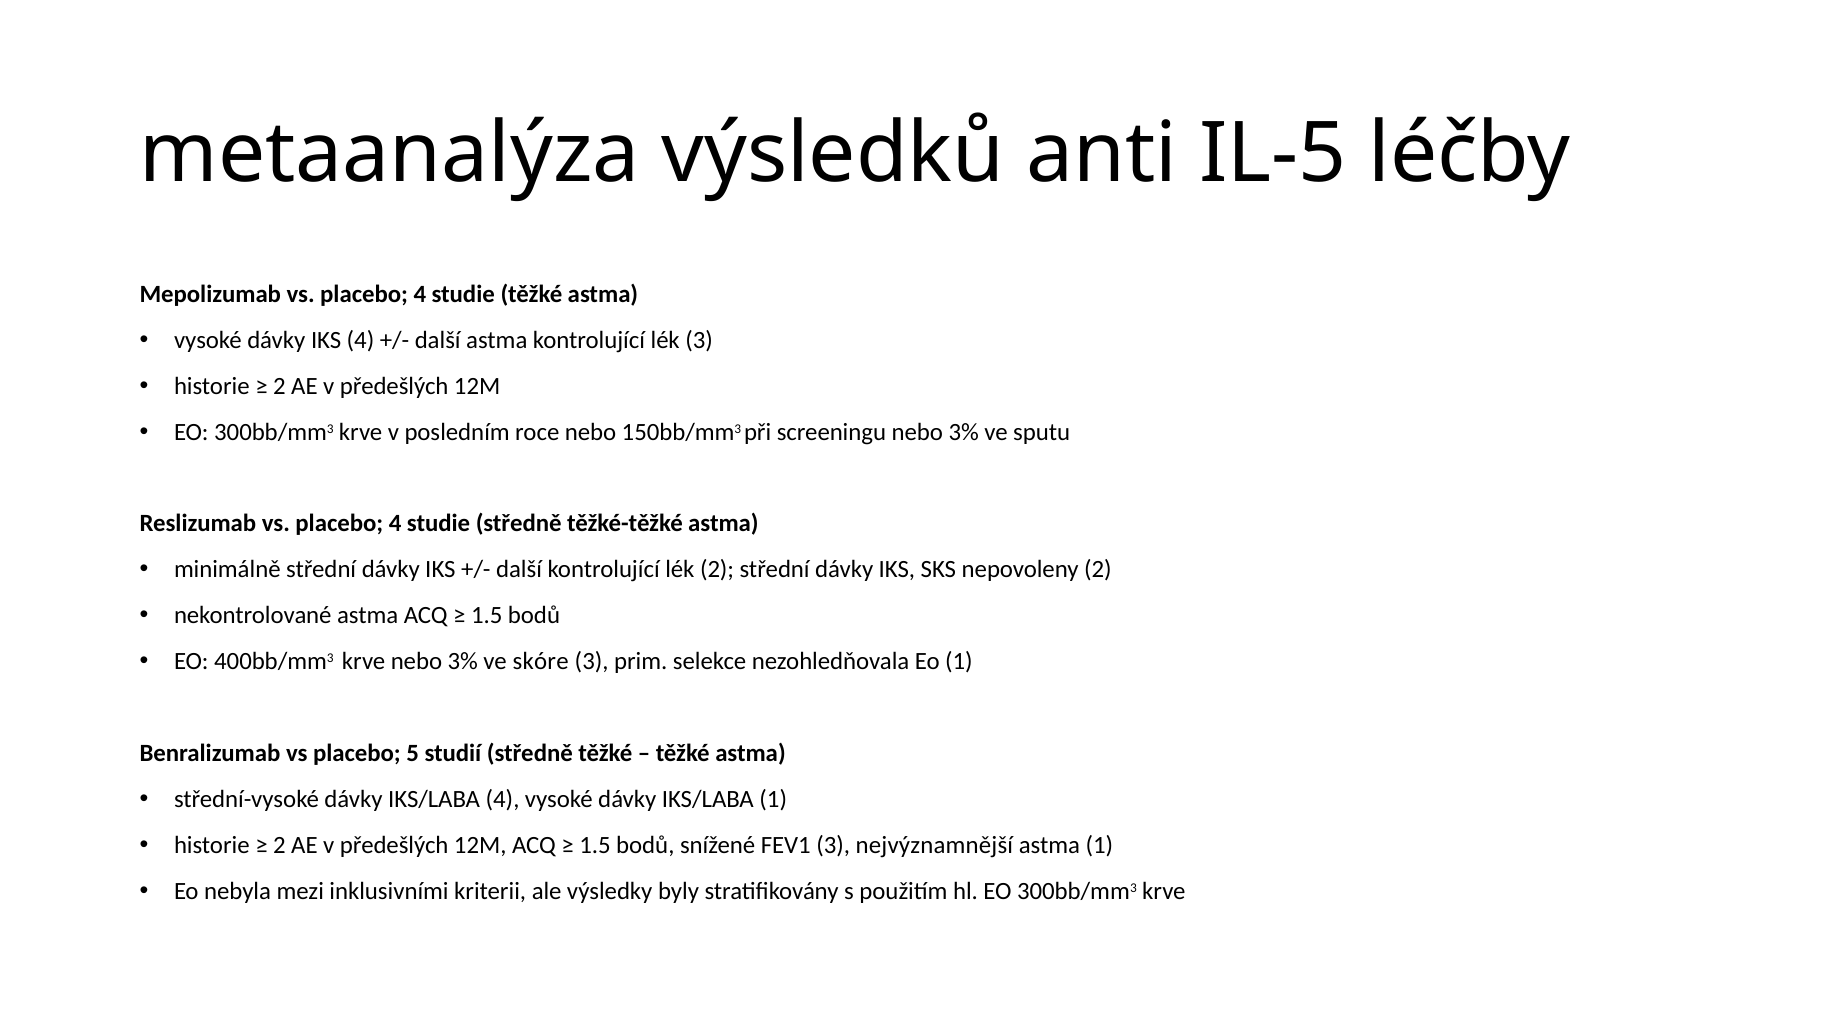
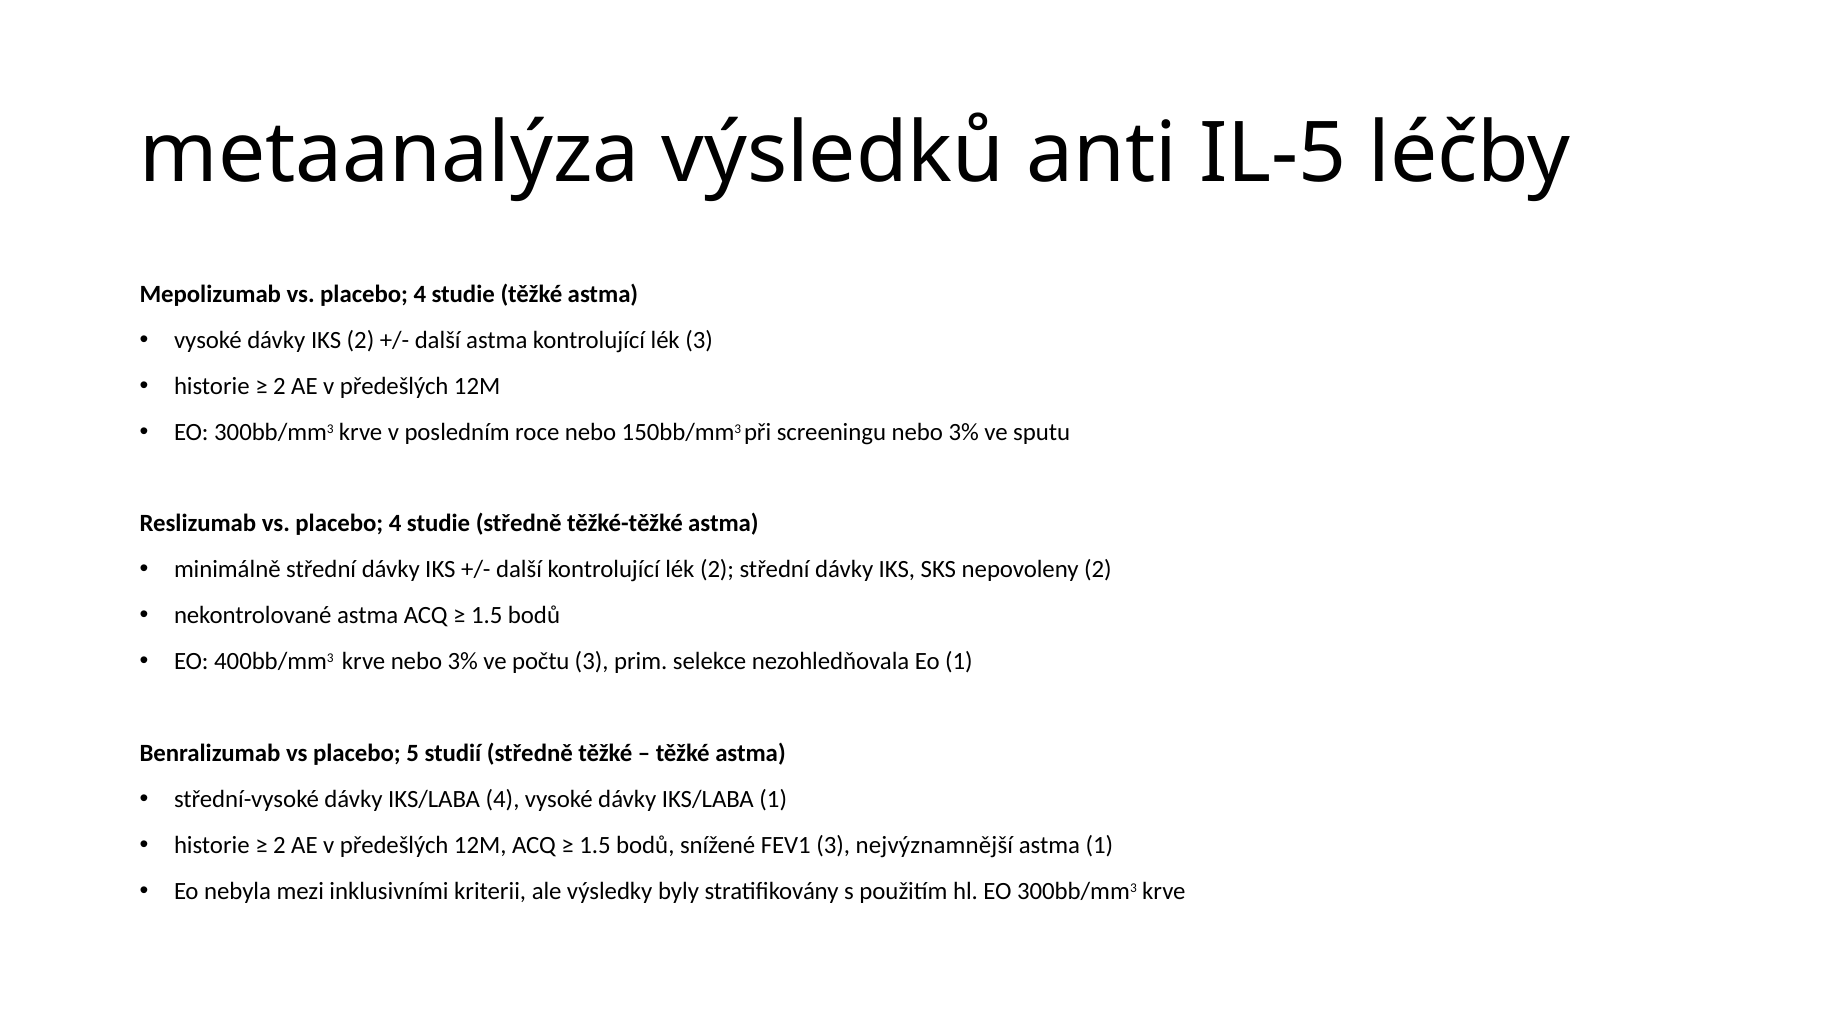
IKS 4: 4 -> 2 (361, 340)
skóre: skóre -> počtu (541, 662)
